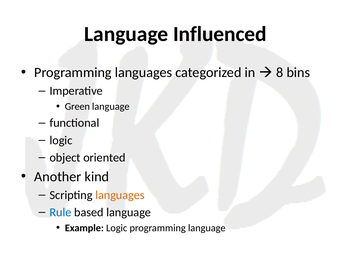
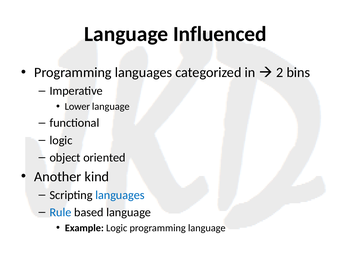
8: 8 -> 2 (280, 73)
Green: Green -> Lower (77, 107)
languages colour: orange -> blue (120, 195)
